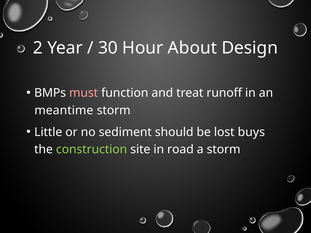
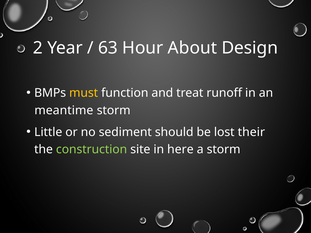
30: 30 -> 63 (108, 48)
must colour: pink -> yellow (84, 93)
buys: buys -> their (251, 132)
road: road -> here (180, 150)
